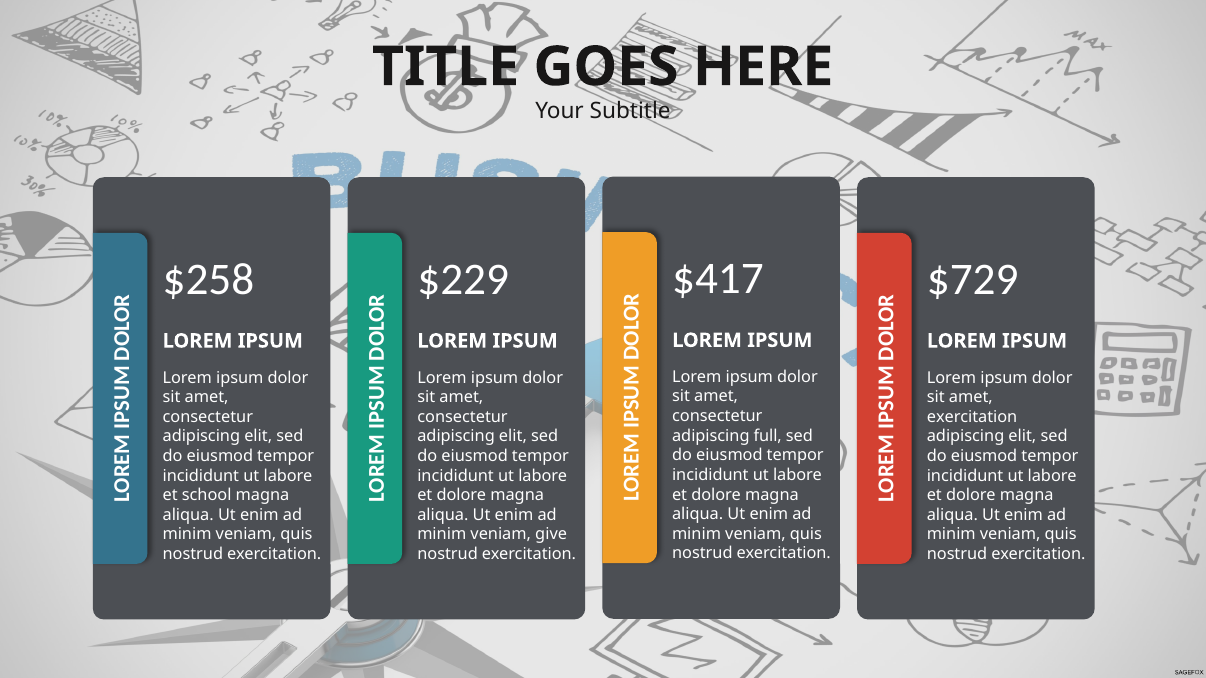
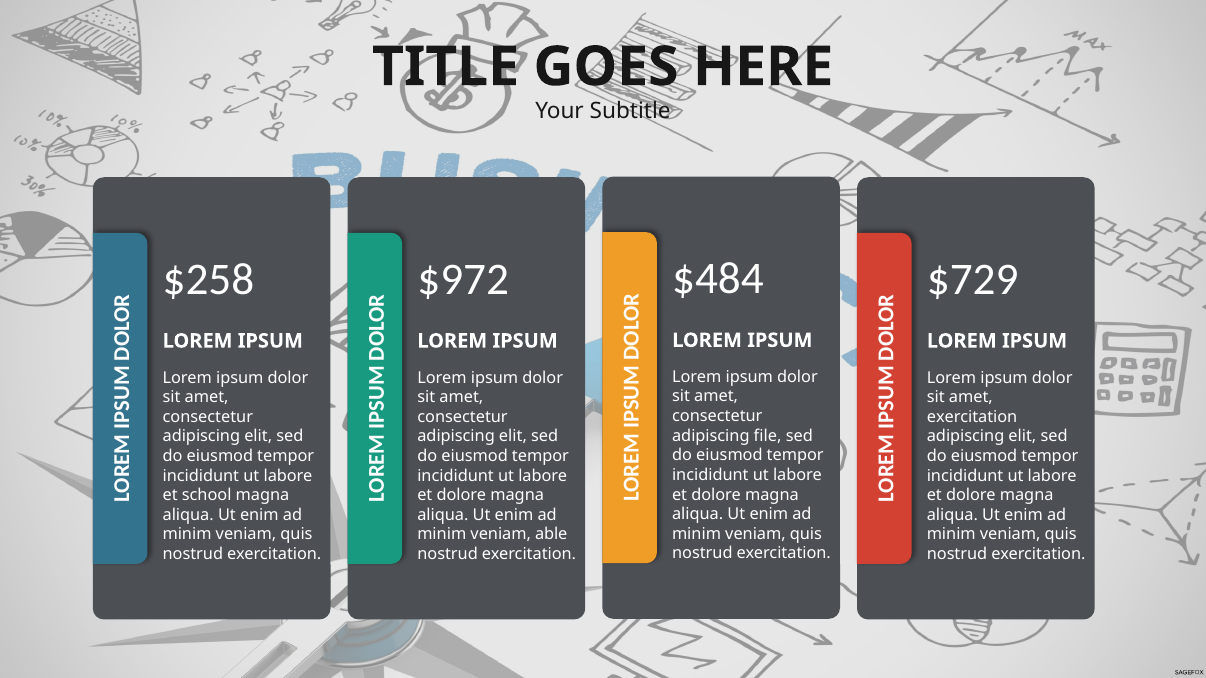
$417: $417 -> $484 (718, 279)
$229: $229 -> $972 (463, 280)
full: full -> file (768, 436)
give: give -> able (551, 535)
